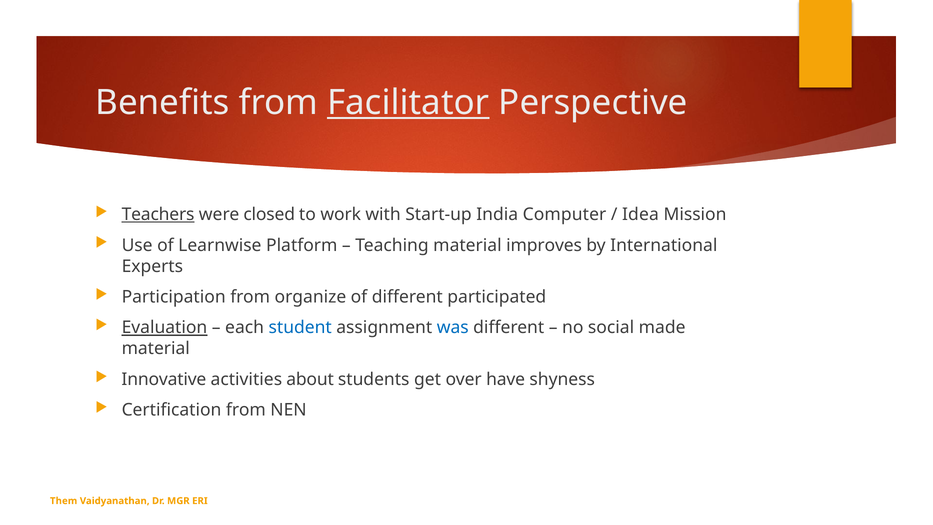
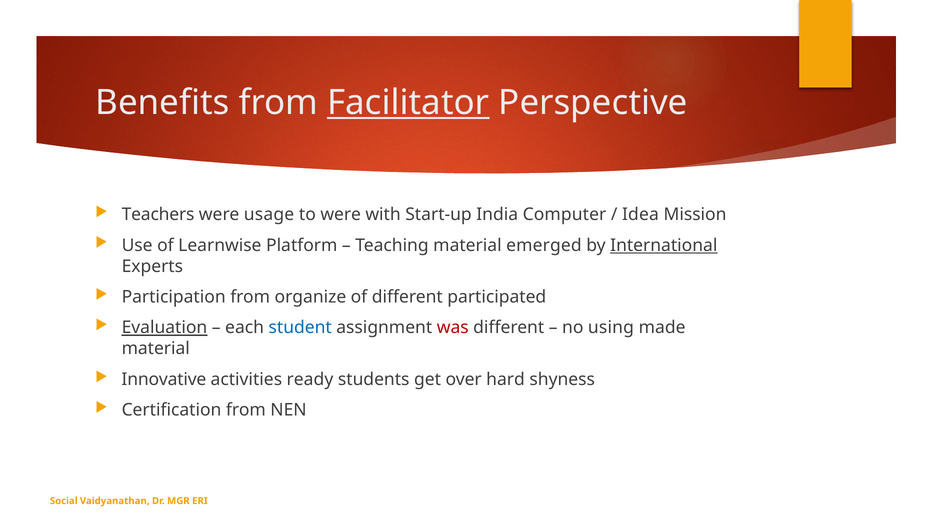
Teachers underline: present -> none (158, 214)
closed: closed -> usage (269, 214)
to work: work -> were (341, 214)
improves: improves -> emerged (544, 245)
International underline: none -> present (664, 245)
was colour: blue -> red (453, 328)
social: social -> using (611, 328)
about: about -> ready (310, 379)
have: have -> hard (506, 379)
Them: Them -> Social (64, 501)
